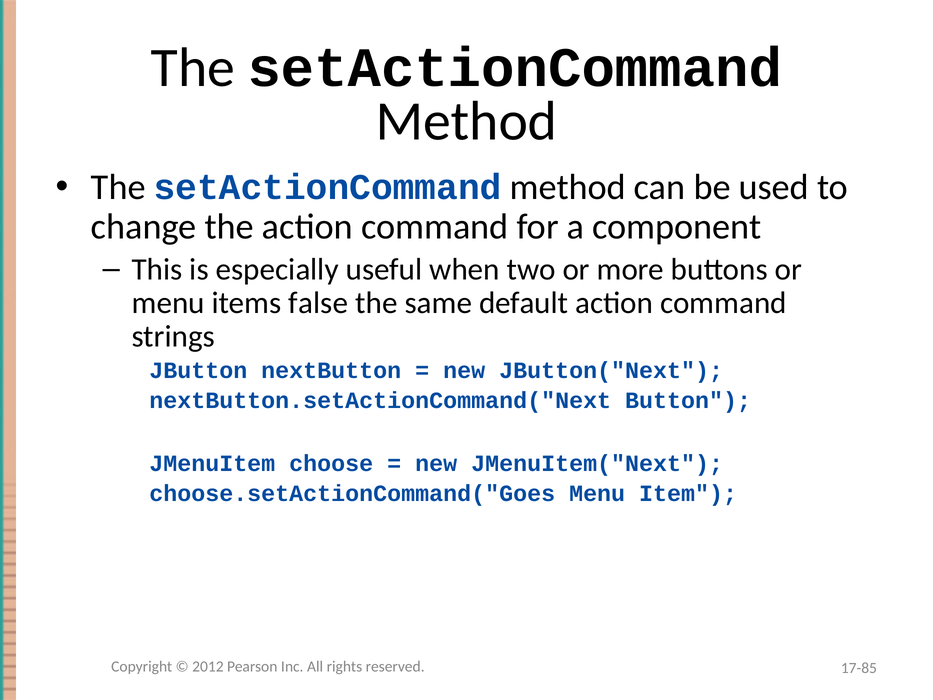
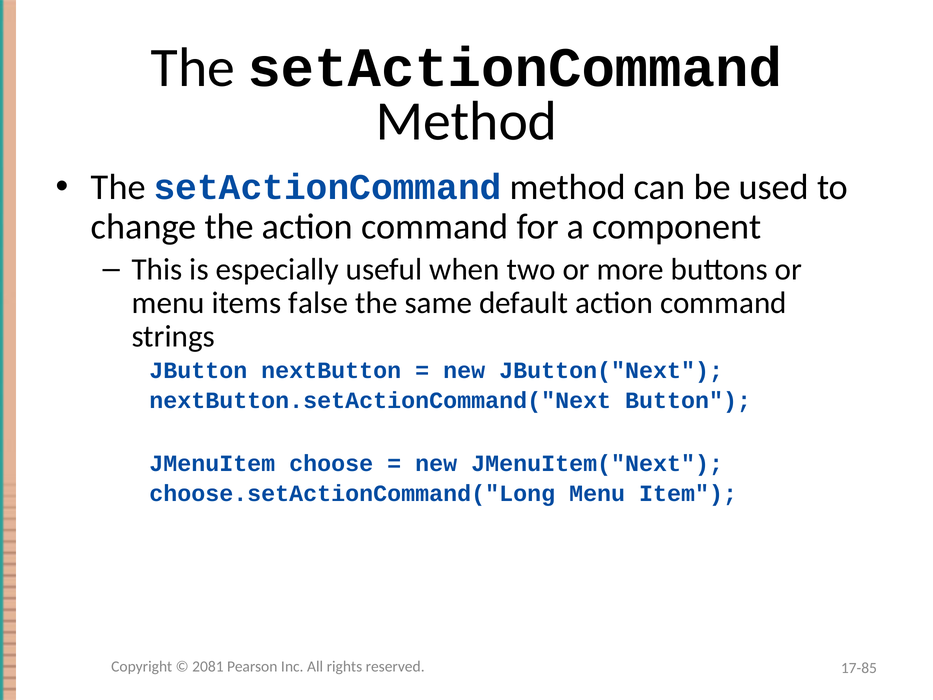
choose.setActionCommand("Goes: choose.setActionCommand("Goes -> choose.setActionCommand("Long (352, 493)
2012: 2012 -> 2081 (208, 667)
